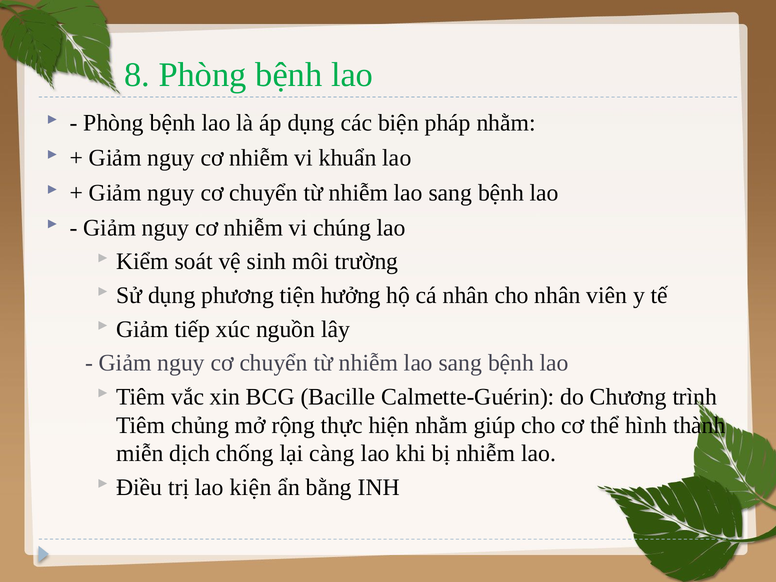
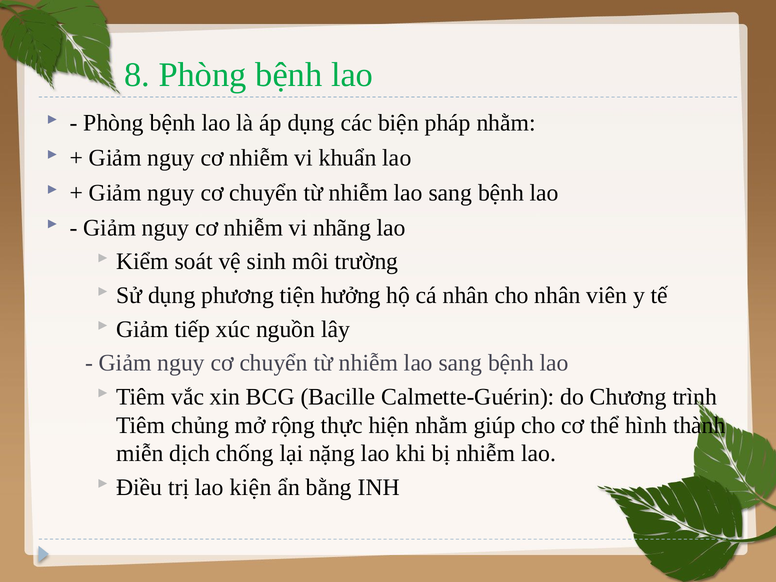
chúng: chúng -> nhãng (342, 228)
càng: càng -> nặng (332, 454)
